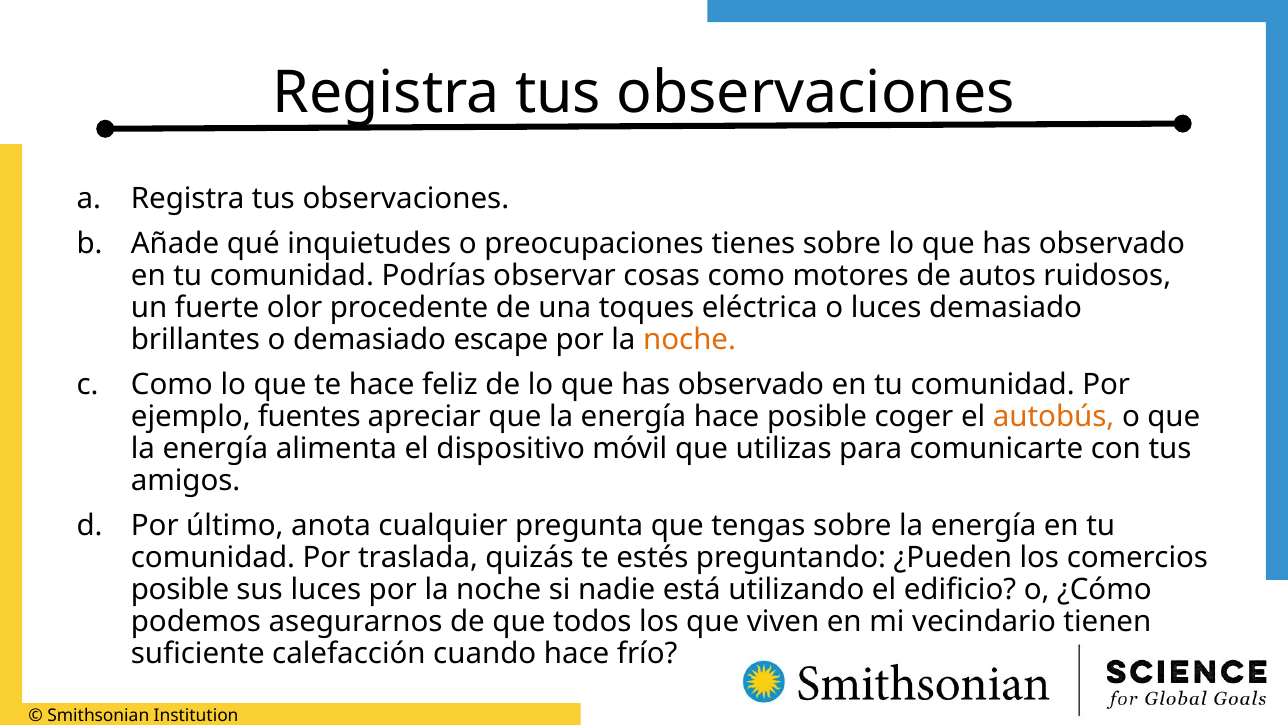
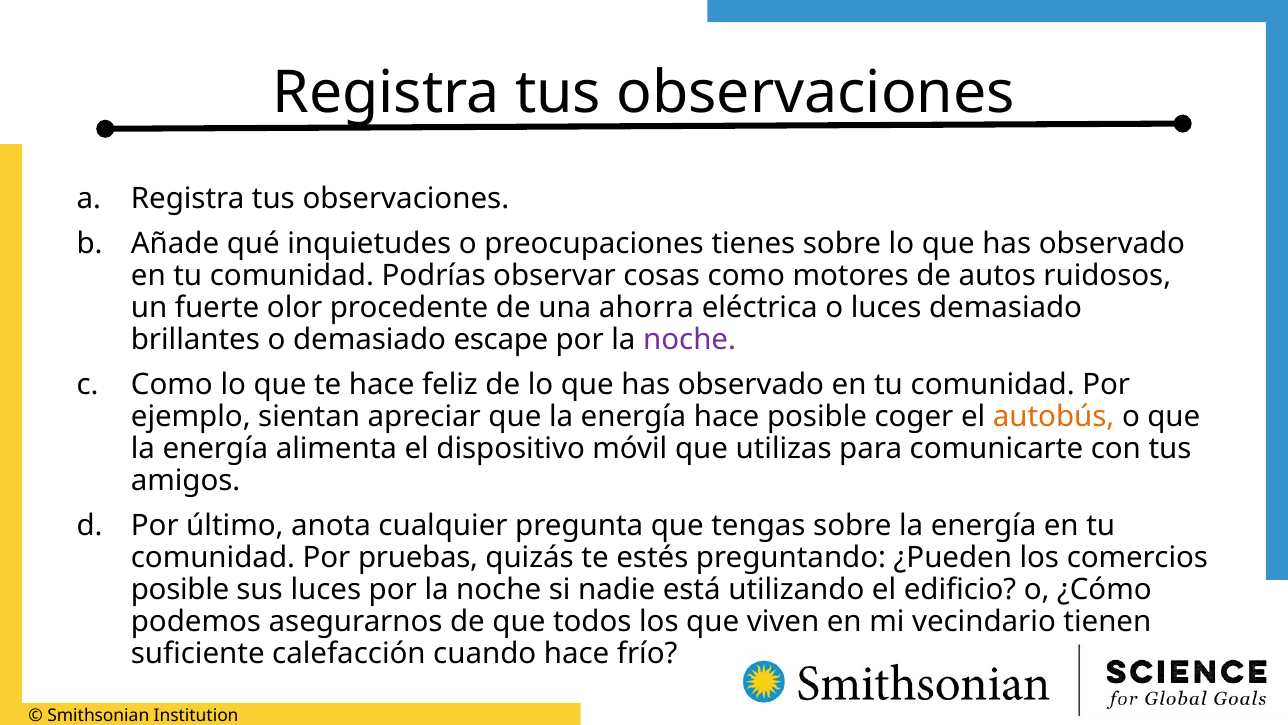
toques: toques -> ahorra (646, 308)
noche colour: orange -> purple (690, 339)
fuentes: fuentes -> sientan (309, 417)
traslada: traslada -> pruebas (418, 557)
